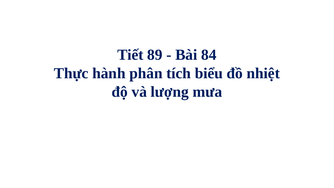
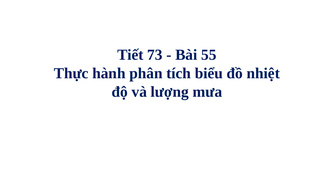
89: 89 -> 73 (155, 55)
84: 84 -> 55 (209, 55)
